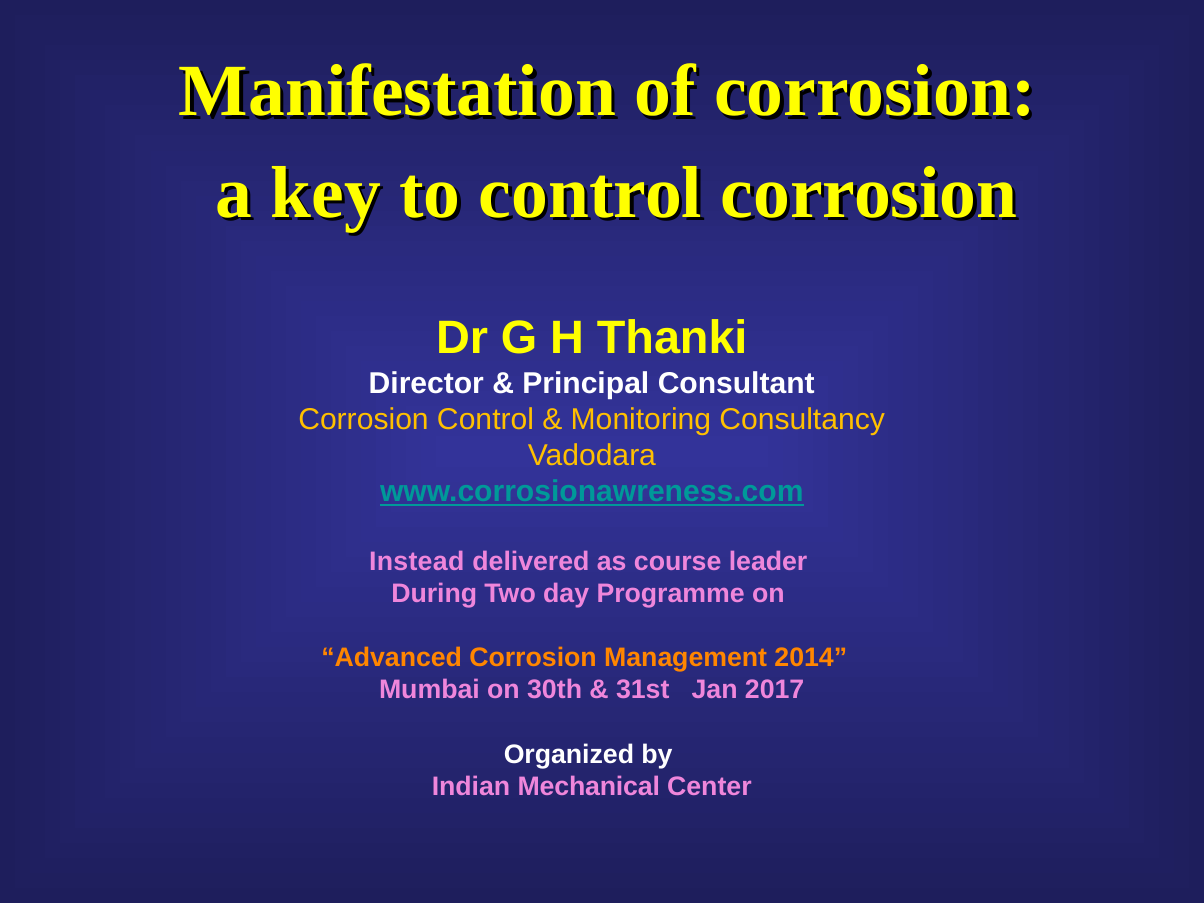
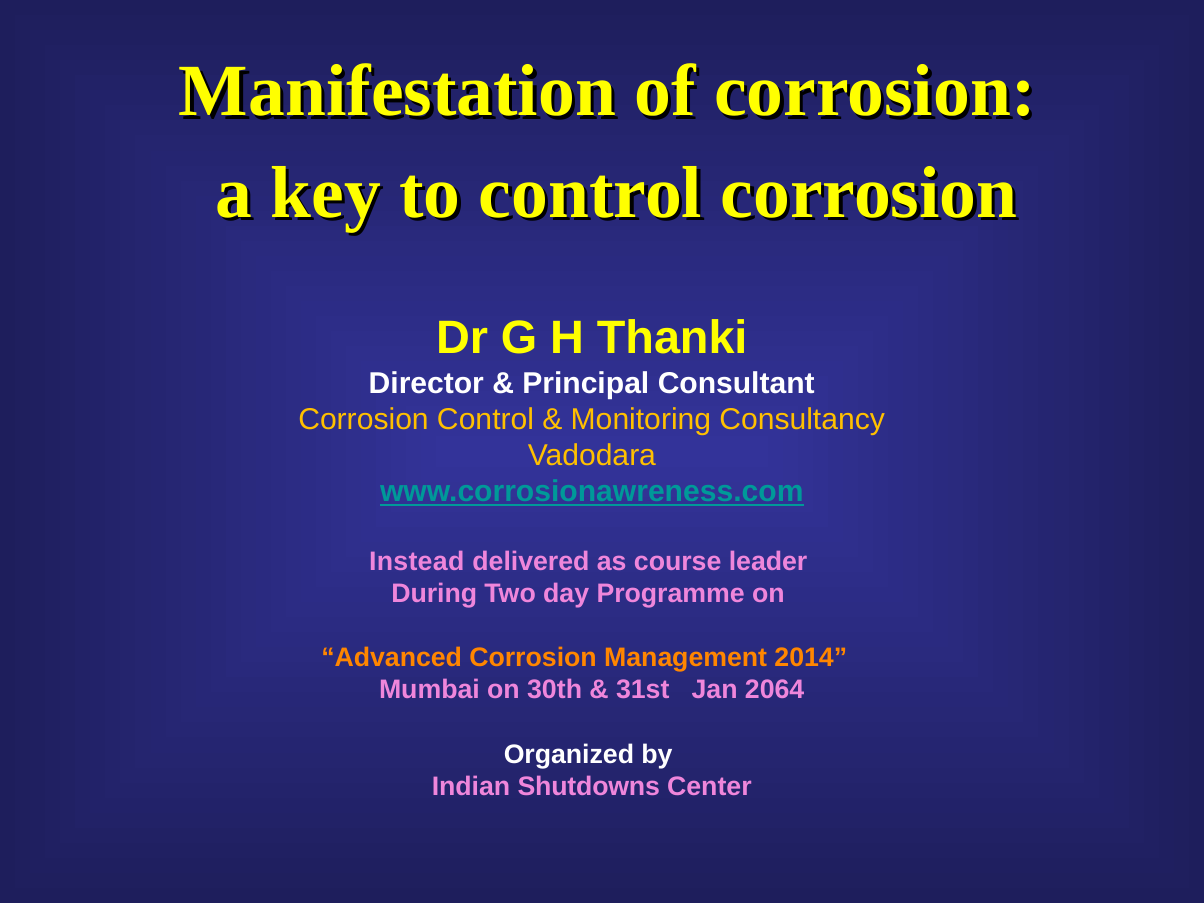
2017: 2017 -> 2064 (775, 690)
Mechanical: Mechanical -> Shutdowns (589, 786)
